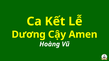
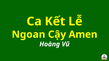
Dương: Dương -> Ngoan (29, 35)
